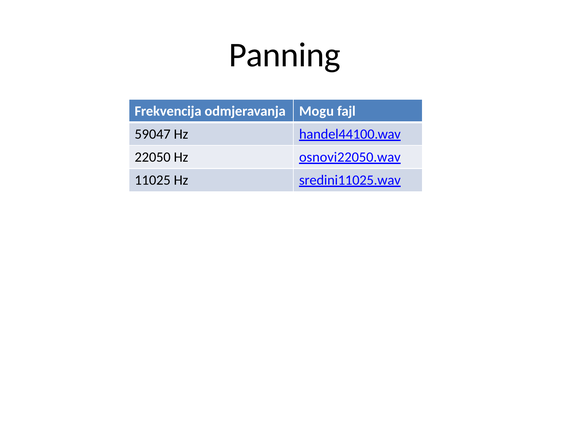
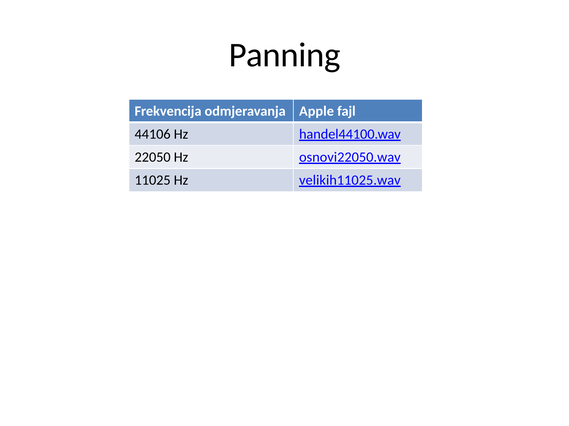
Mogu: Mogu -> Apple (317, 111)
59047: 59047 -> 44106 (153, 134)
sredini11025.wav: sredini11025.wav -> velikih11025.wav (350, 180)
